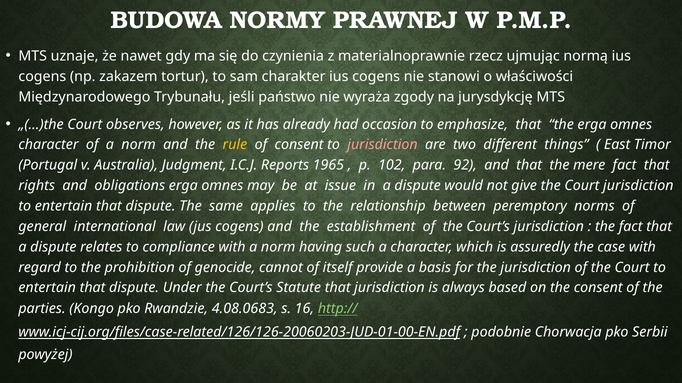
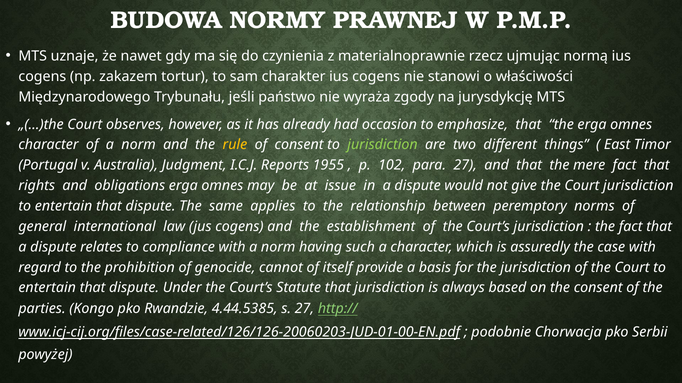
jurisdiction colour: pink -> light green (383, 145)
1965: 1965 -> 1955 (328, 165)
para 92: 92 -> 27 (465, 165)
4.08.0683: 4.08.0683 -> 4.44.5385 (245, 309)
s 16: 16 -> 27 (304, 309)
